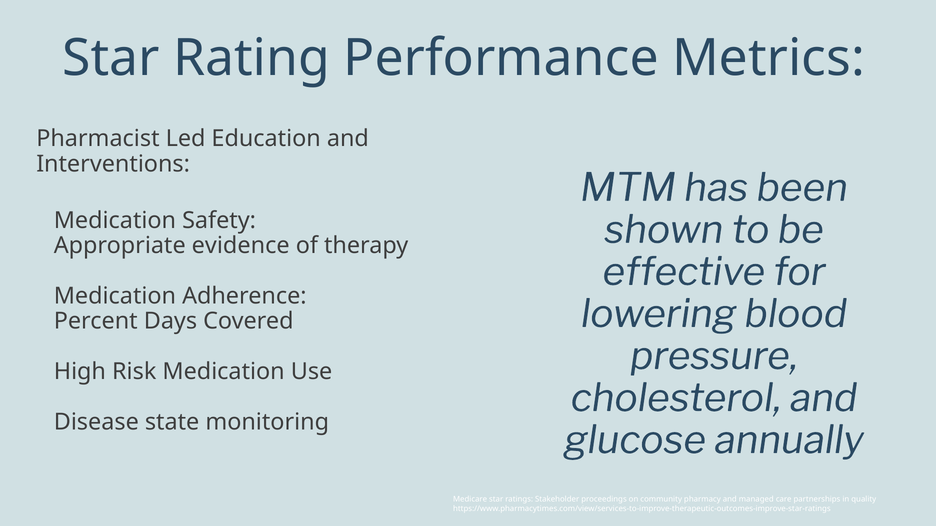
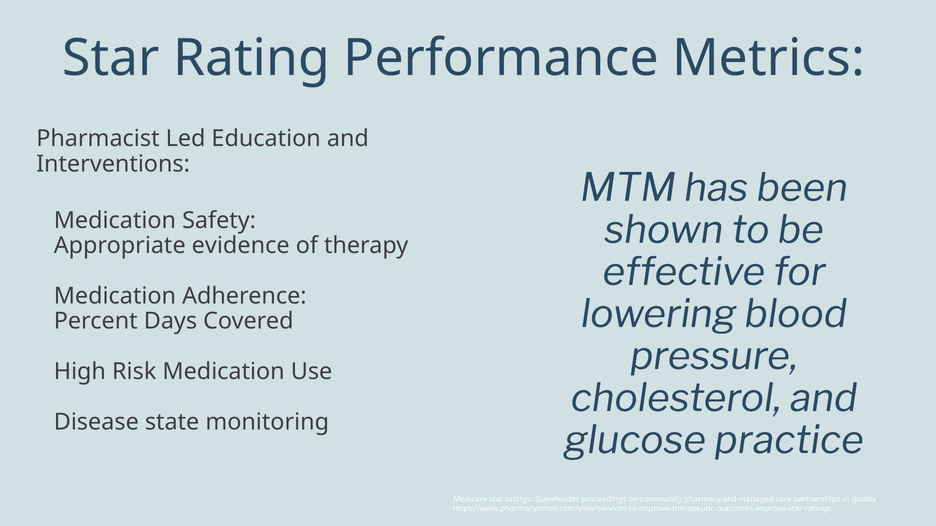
annually: annually -> practice (789, 441)
